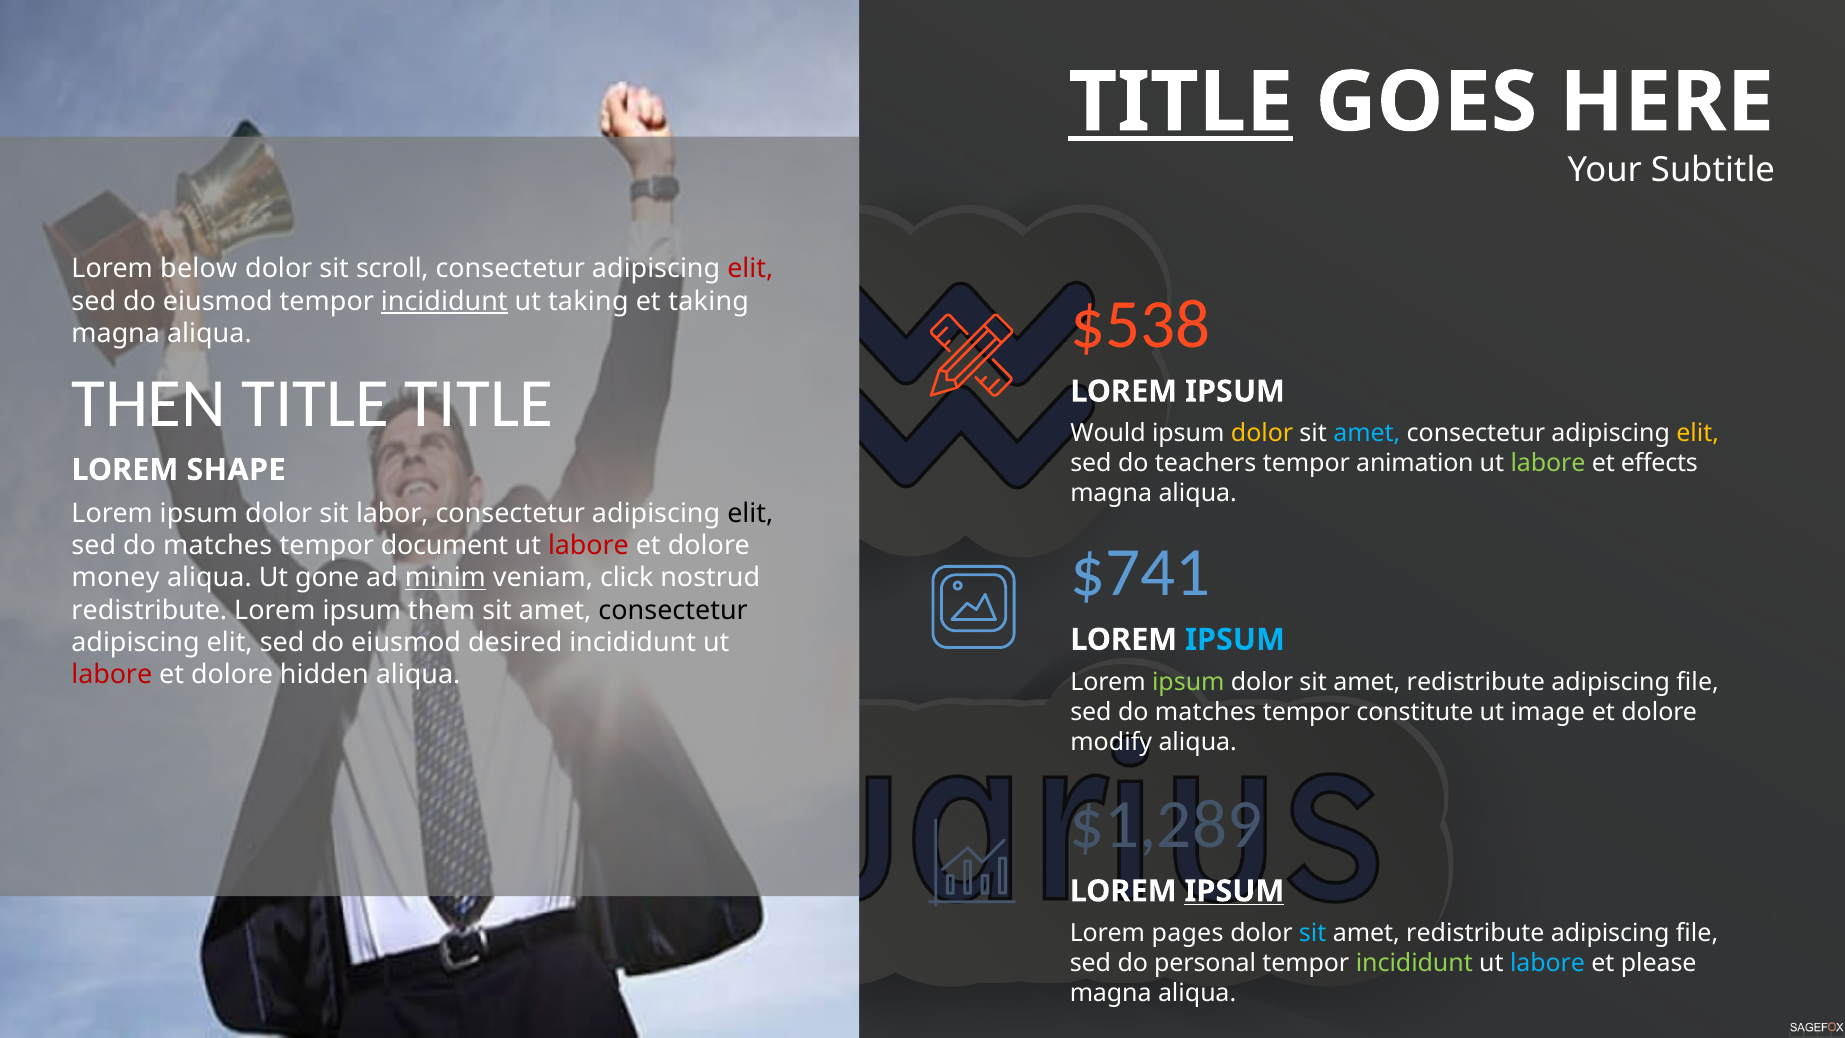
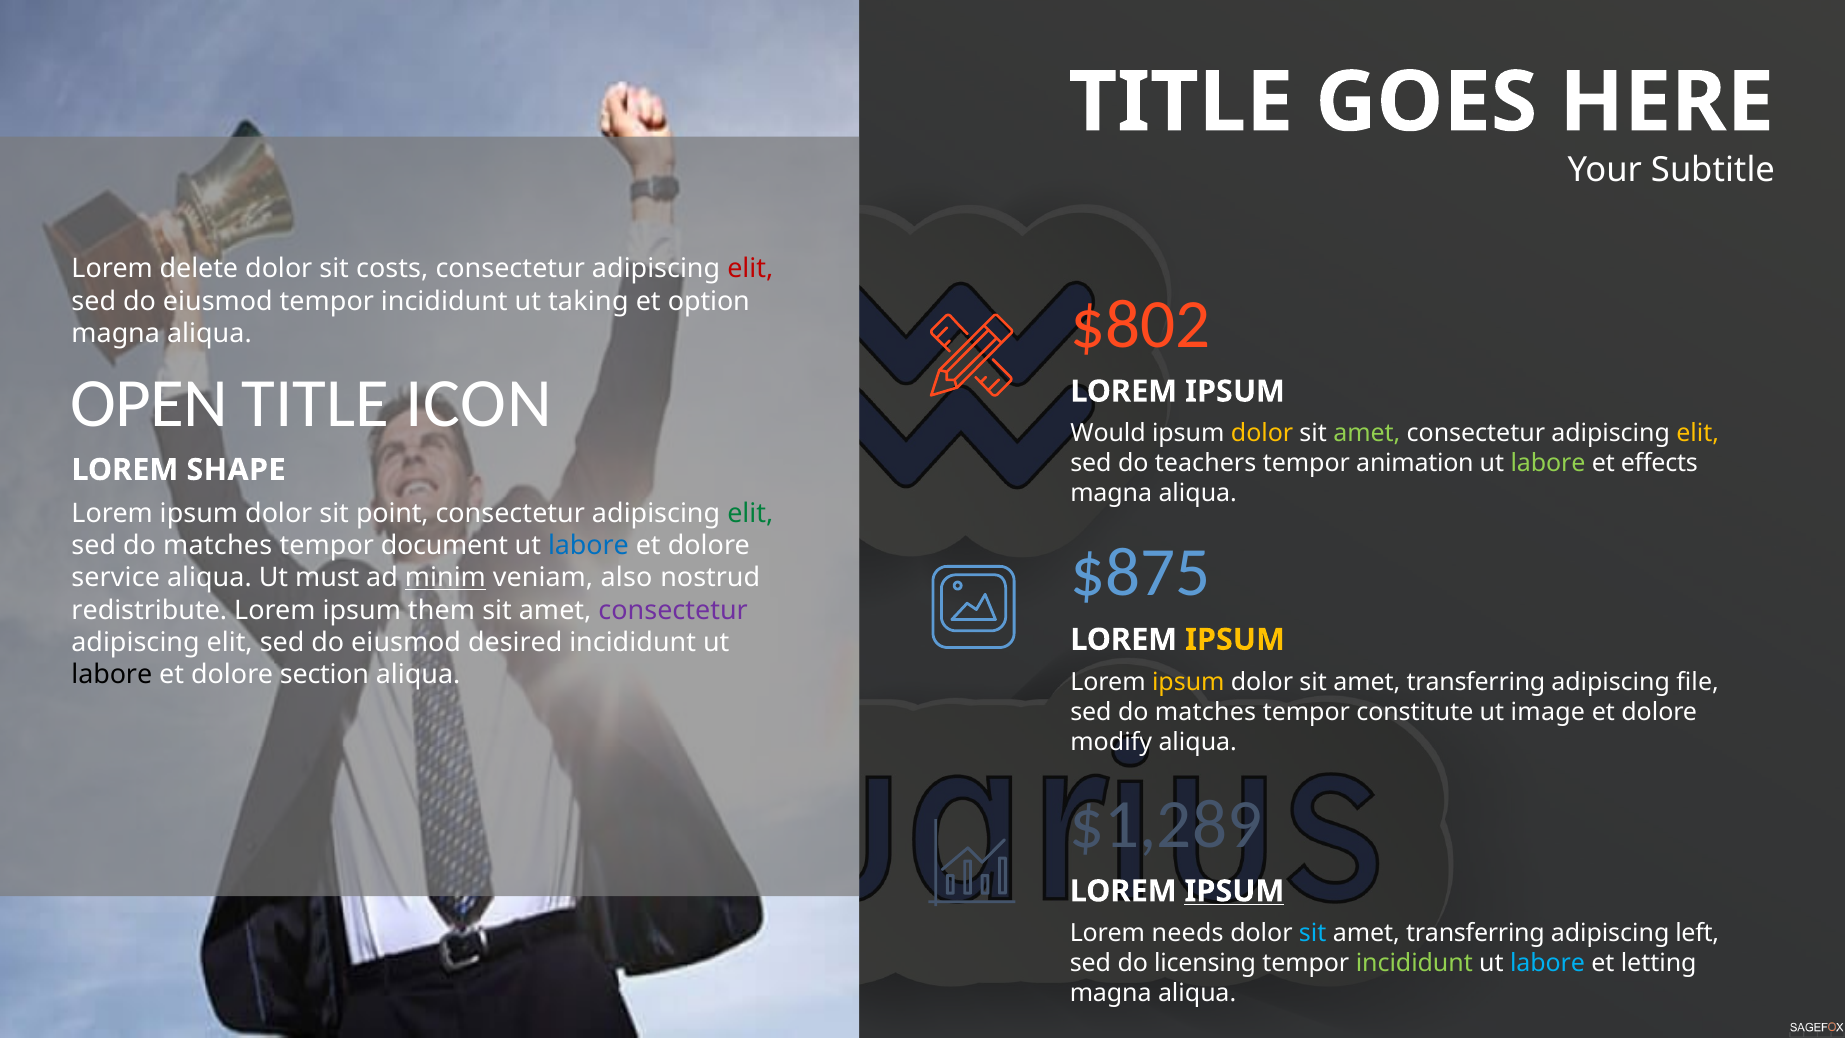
TITLE underline: present -> none (1181, 102)
below: below -> delete (199, 269)
scroll: scroll -> costs (392, 269)
incididunt underline: present -> none (444, 301)
et taking: taking -> option (709, 301)
$538: $538 -> $802 (1140, 325)
THEN: THEN -> OPEN (149, 403)
TITLE TITLE: TITLE -> ICON (479, 403)
amet colour: light blue -> light green (1367, 434)
labor: labor -> point (392, 513)
elit colour: black -> green (750, 513)
labore colour: red -> blue (588, 546)
$741: $741 -> $875 (1140, 573)
money: money -> service (116, 578)
gone: gone -> must (327, 578)
click: click -> also (627, 578)
consectetur colour: black -> purple (673, 610)
IPSUM colour: light blue -> yellow (1235, 640)
labore colour: red -> black (112, 675)
hidden: hidden -> section (324, 675)
ipsum colour: light green -> yellow (1188, 682)
redistribute: redistribute -> transferring (1476, 682)
pages: pages -> needs (1188, 933)
redistribute: redistribute -> transferring (1475, 933)
file: file -> left (1697, 933)
personal: personal -> licensing (1205, 963)
please: please -> letting (1659, 963)
